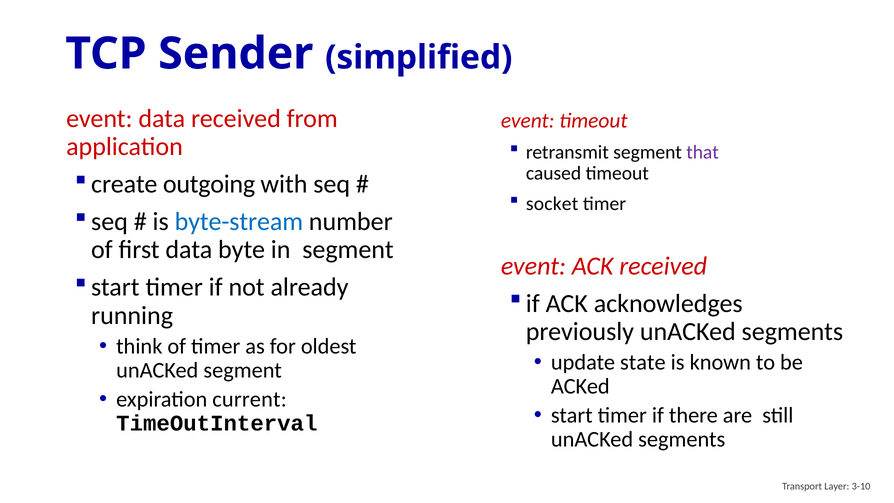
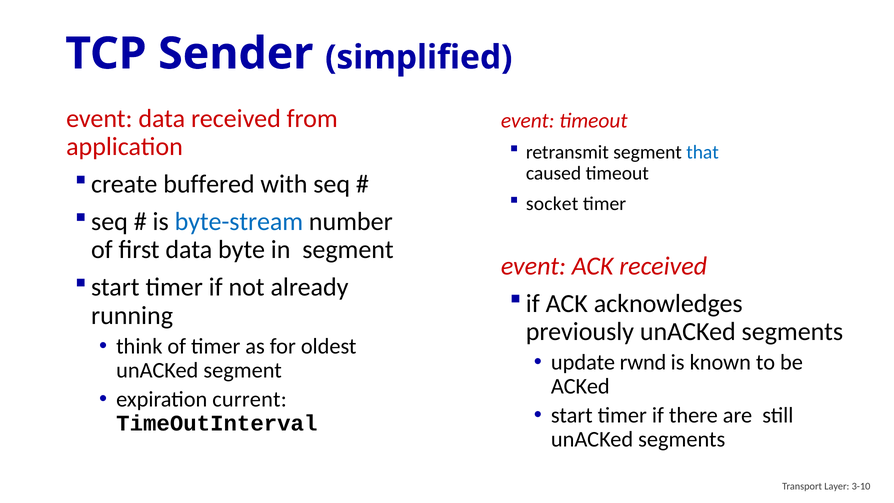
that colour: purple -> blue (703, 152)
outgoing: outgoing -> buffered (209, 184)
state: state -> rwnd (643, 362)
